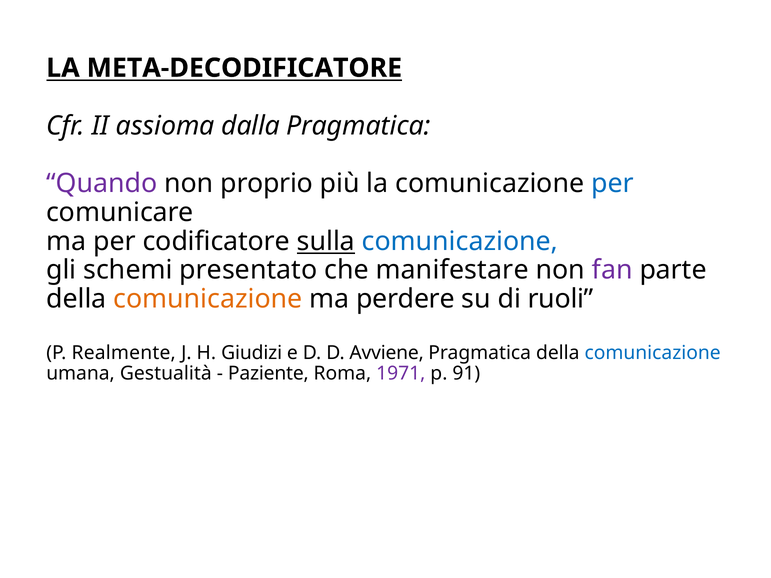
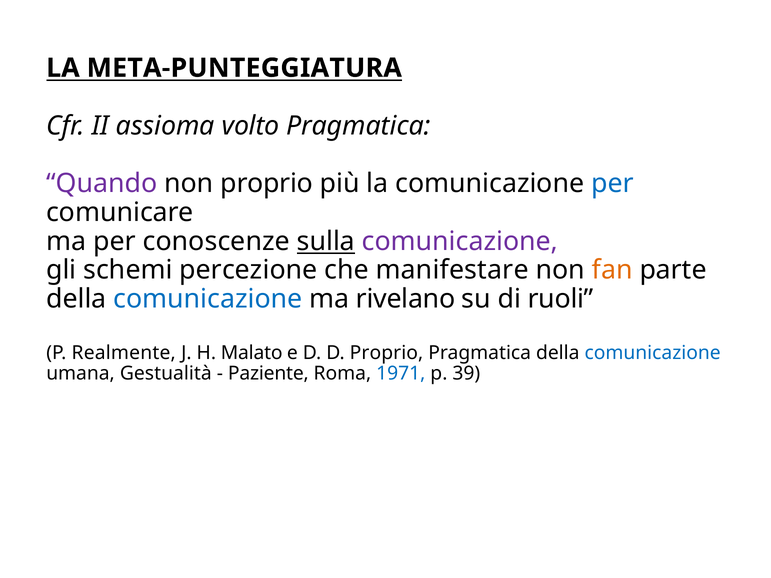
META-DECODIFICATORE: META-DECODIFICATORE -> META-PUNTEGGIATURA (244, 68)
dalla: dalla -> volto (251, 126)
codificatore: codificatore -> conoscenze (216, 241)
comunicazione colour: blue -> purple (460, 241)
presentato: presentato -> percezione (248, 270)
fan colour: purple -> orange (612, 270)
comunicazione colour: orange -> blue (208, 299)
perdere: perdere -> rivelano (405, 299)
Giudizi: Giudizi -> Malato (252, 353)
D Avviene: Avviene -> Proprio (386, 353)
1971 colour: purple -> blue (401, 374)
91: 91 -> 39 (466, 374)
